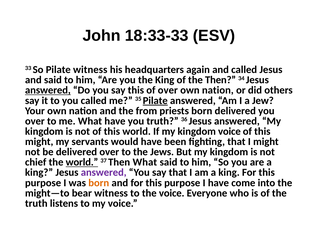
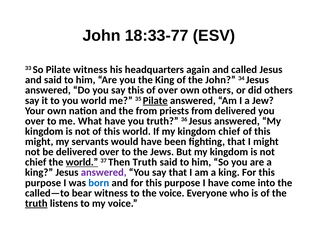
18:33-33: 18:33-33 -> 18:33-77 (157, 36)
the Then: Then -> John (220, 80)
answered underline: present -> none (48, 90)
nation: nation -> others (218, 90)
you called: called -> world (94, 101)
priests born: born -> from (202, 111)
kingdom voice: voice -> chief (229, 132)
Then What: What -> Truth (145, 163)
born colour: orange -> blue (99, 183)
might—to: might—to -> called—to (47, 193)
truth underline: none -> present (36, 204)
